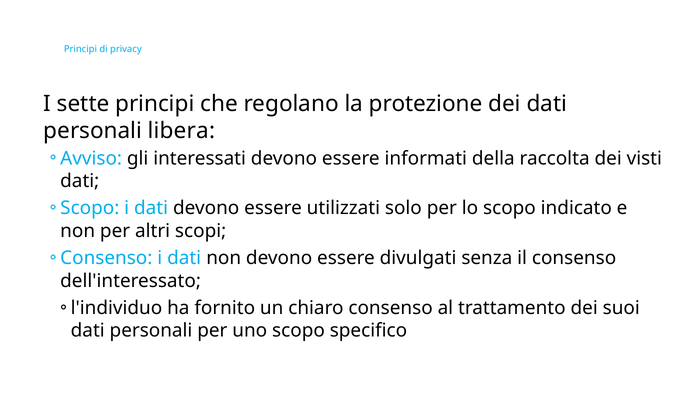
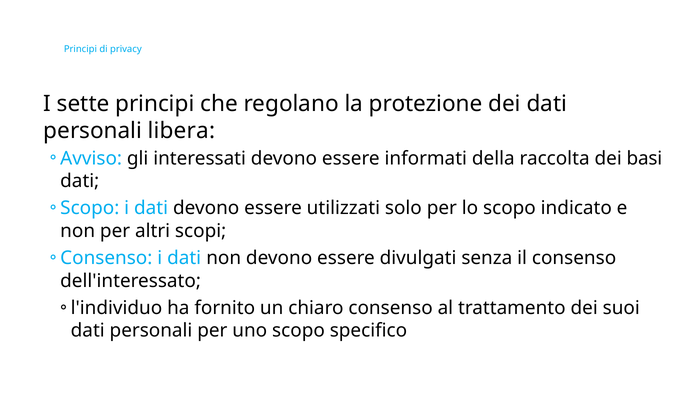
visti: visti -> basi (644, 158)
